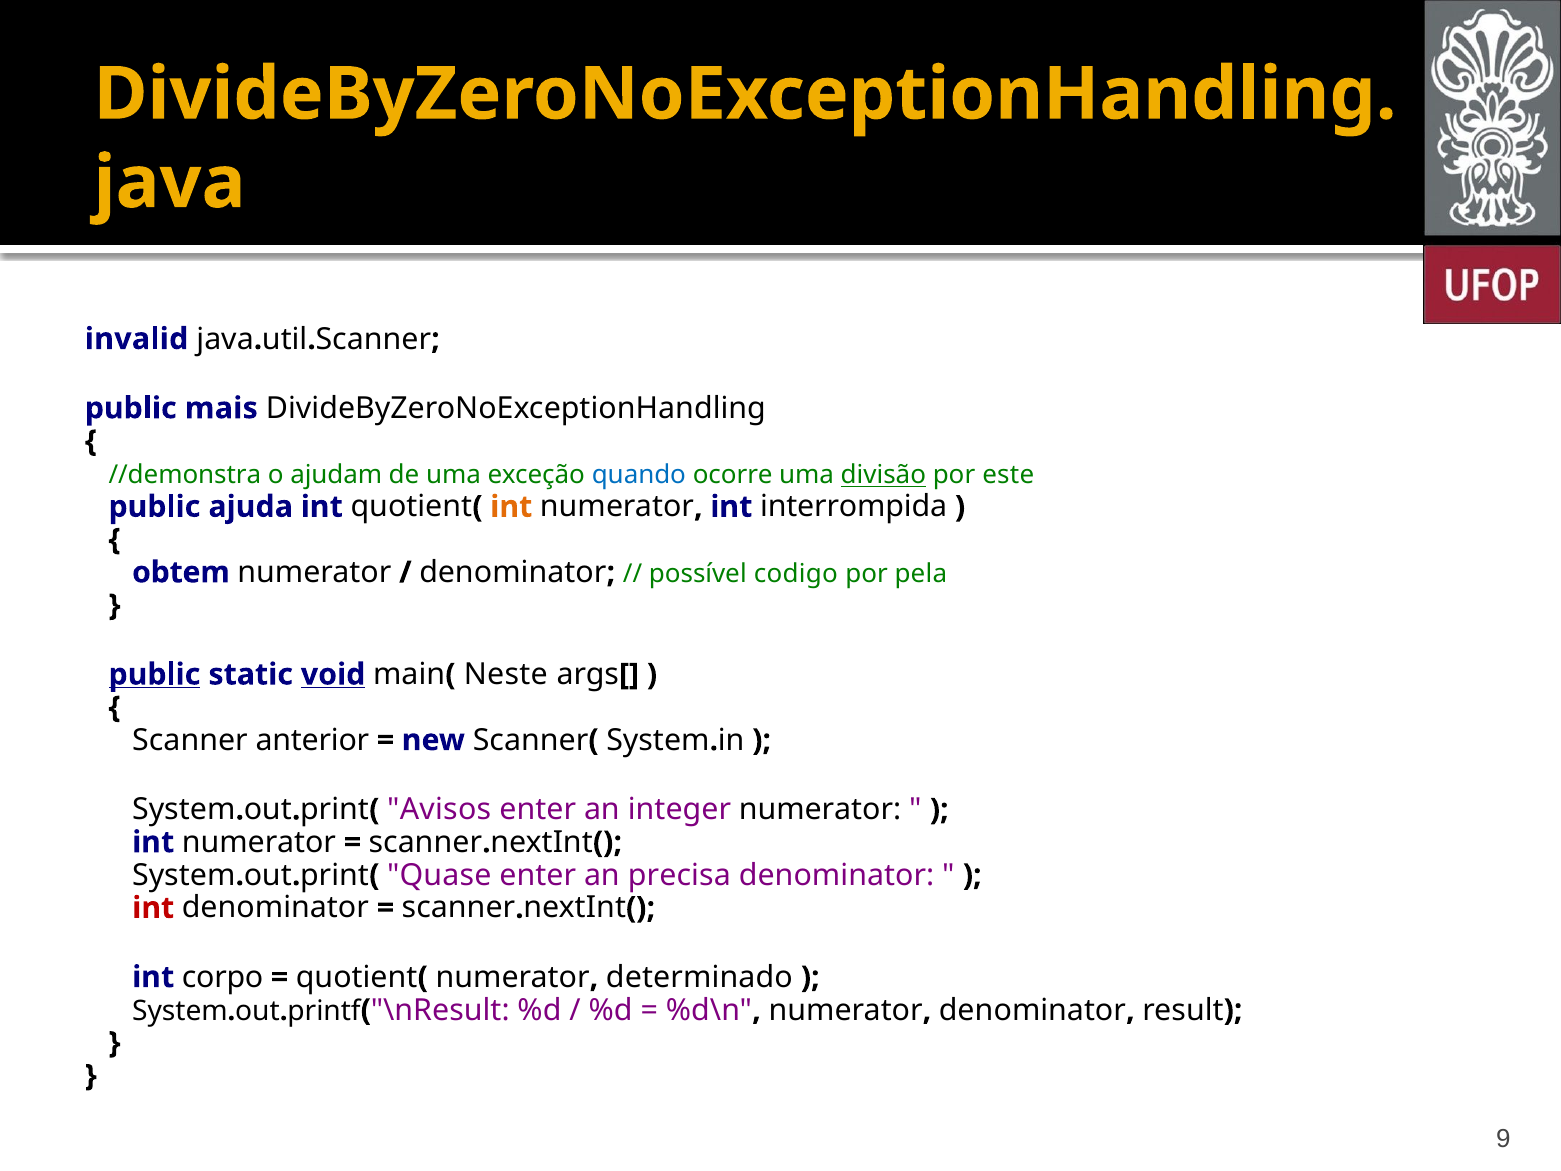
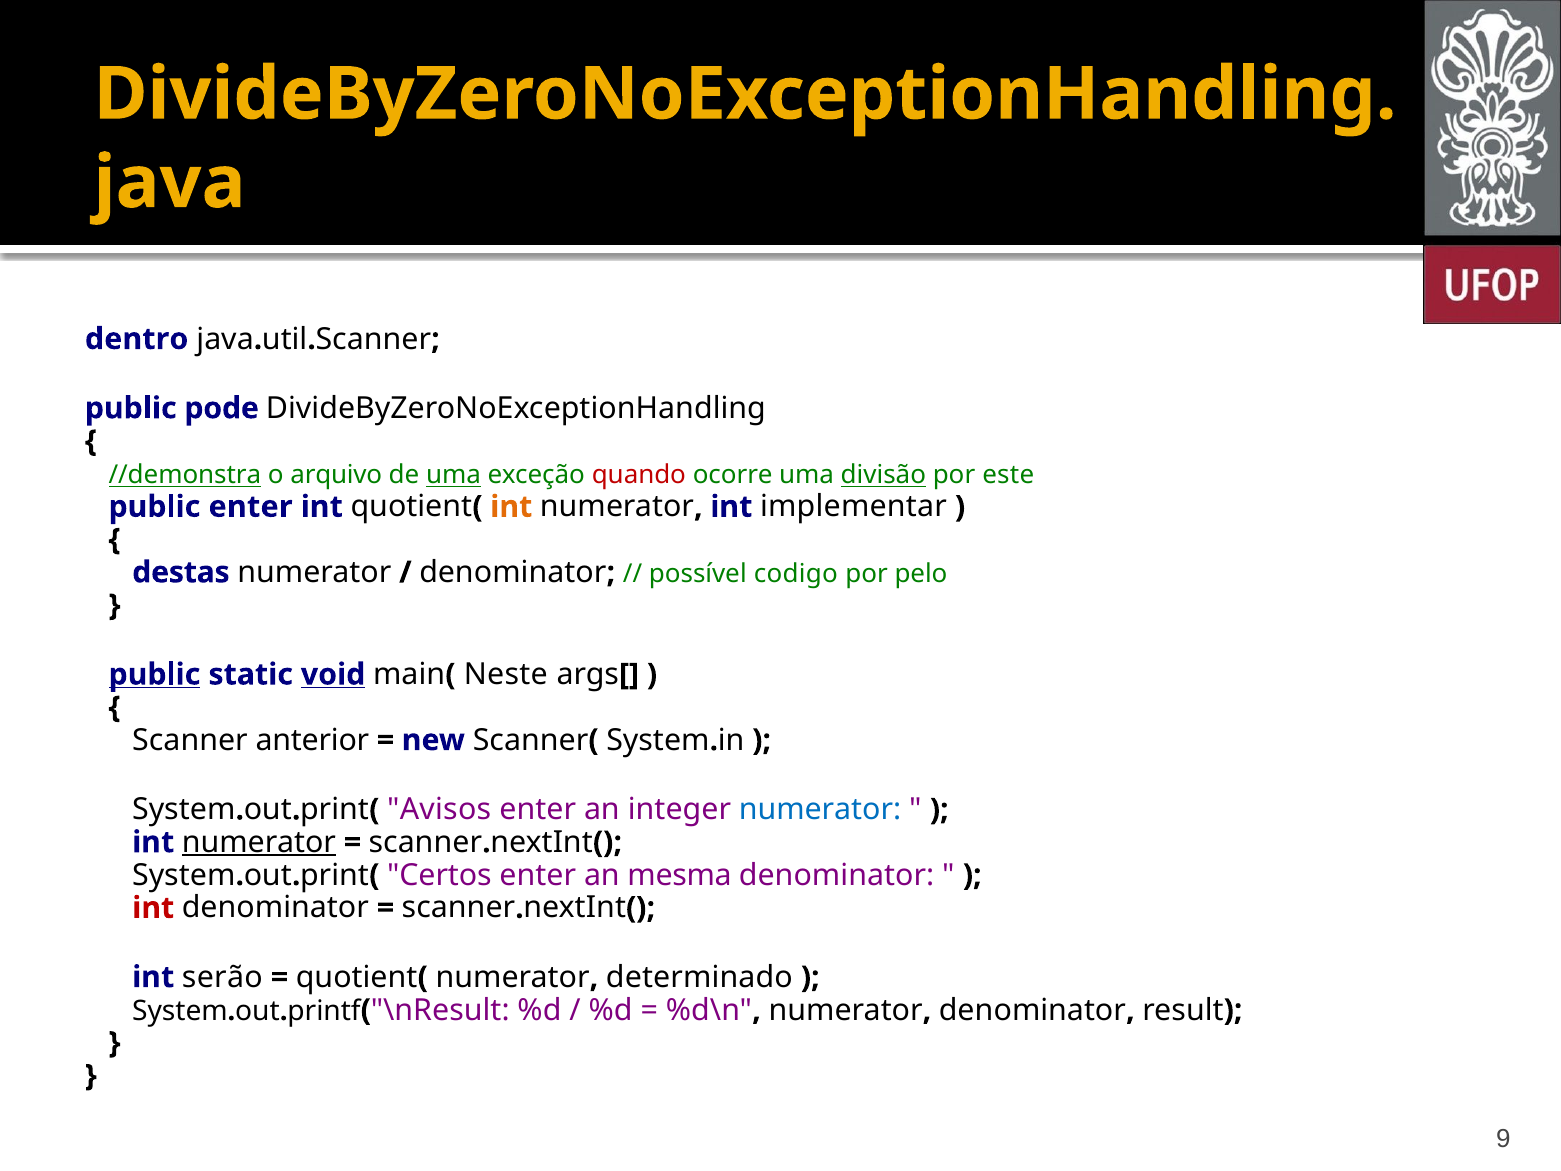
invalid: invalid -> dentro (137, 339)
mais: mais -> pode (222, 408)
//demonstra underline: none -> present (185, 475)
ajudam: ajudam -> arquivo (336, 475)
uma underline: none -> present (453, 475)
quando colour: blue -> red (639, 475)
public ajuda: ajuda -> enter (251, 507)
interrompida: interrompida -> implementar (853, 507)
obtem: obtem -> destas (181, 572)
pela: pela -> pelo (921, 574)
numerator colour: black -> blue (820, 809)
numerator underline: none -> present (259, 842)
Quase: Quase -> Certos (439, 875)
precisa: precisa -> mesma (680, 875)
corpo: corpo -> serão (222, 977)
